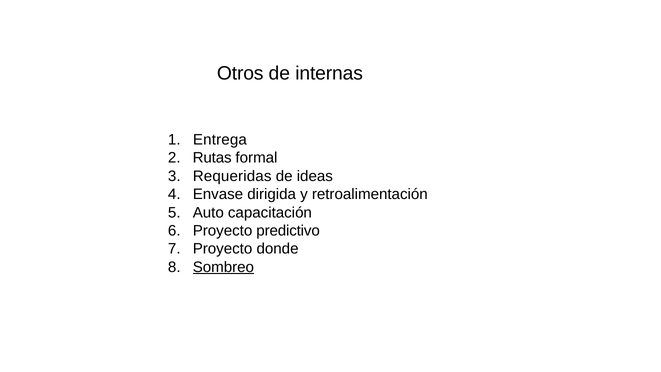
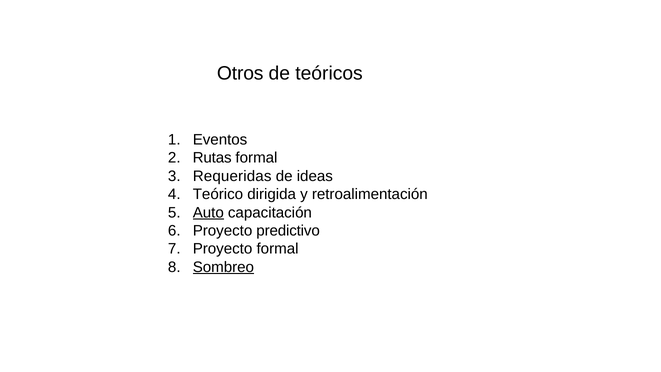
internas: internas -> teóricos (329, 74)
Entrega: Entrega -> Eventos (220, 140)
Envase: Envase -> Teórico (218, 194)
Auto underline: none -> present (208, 212)
Proyecto donde: donde -> formal (278, 249)
